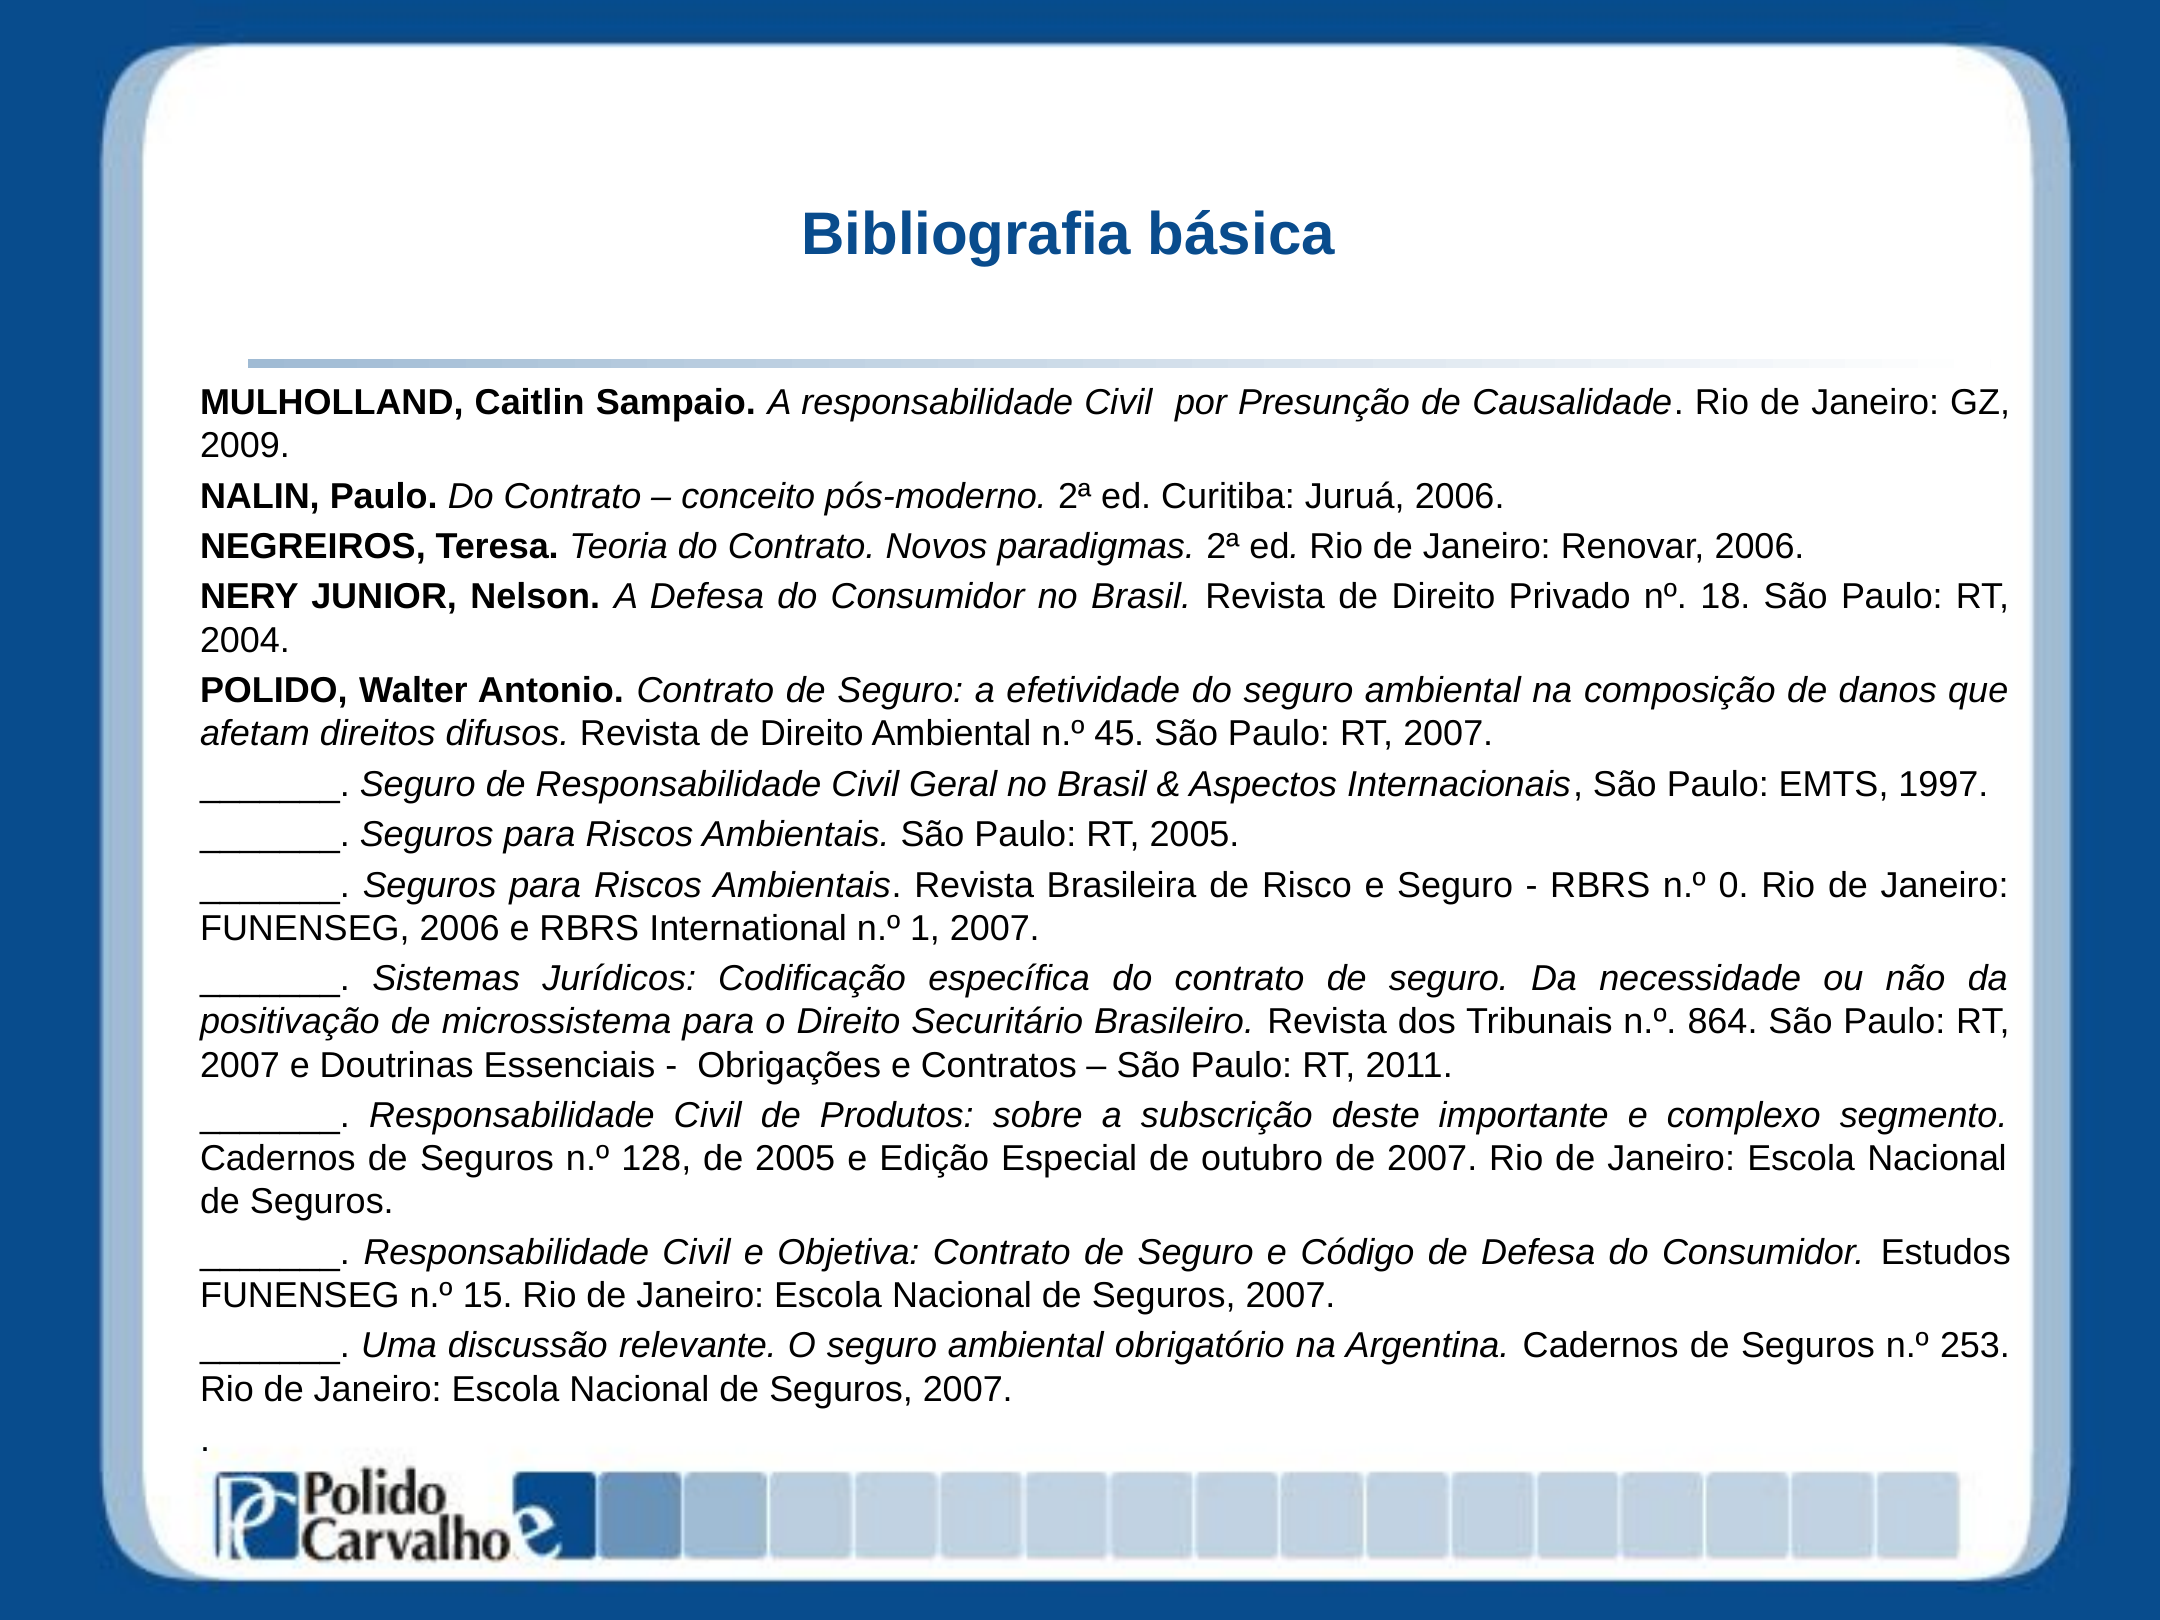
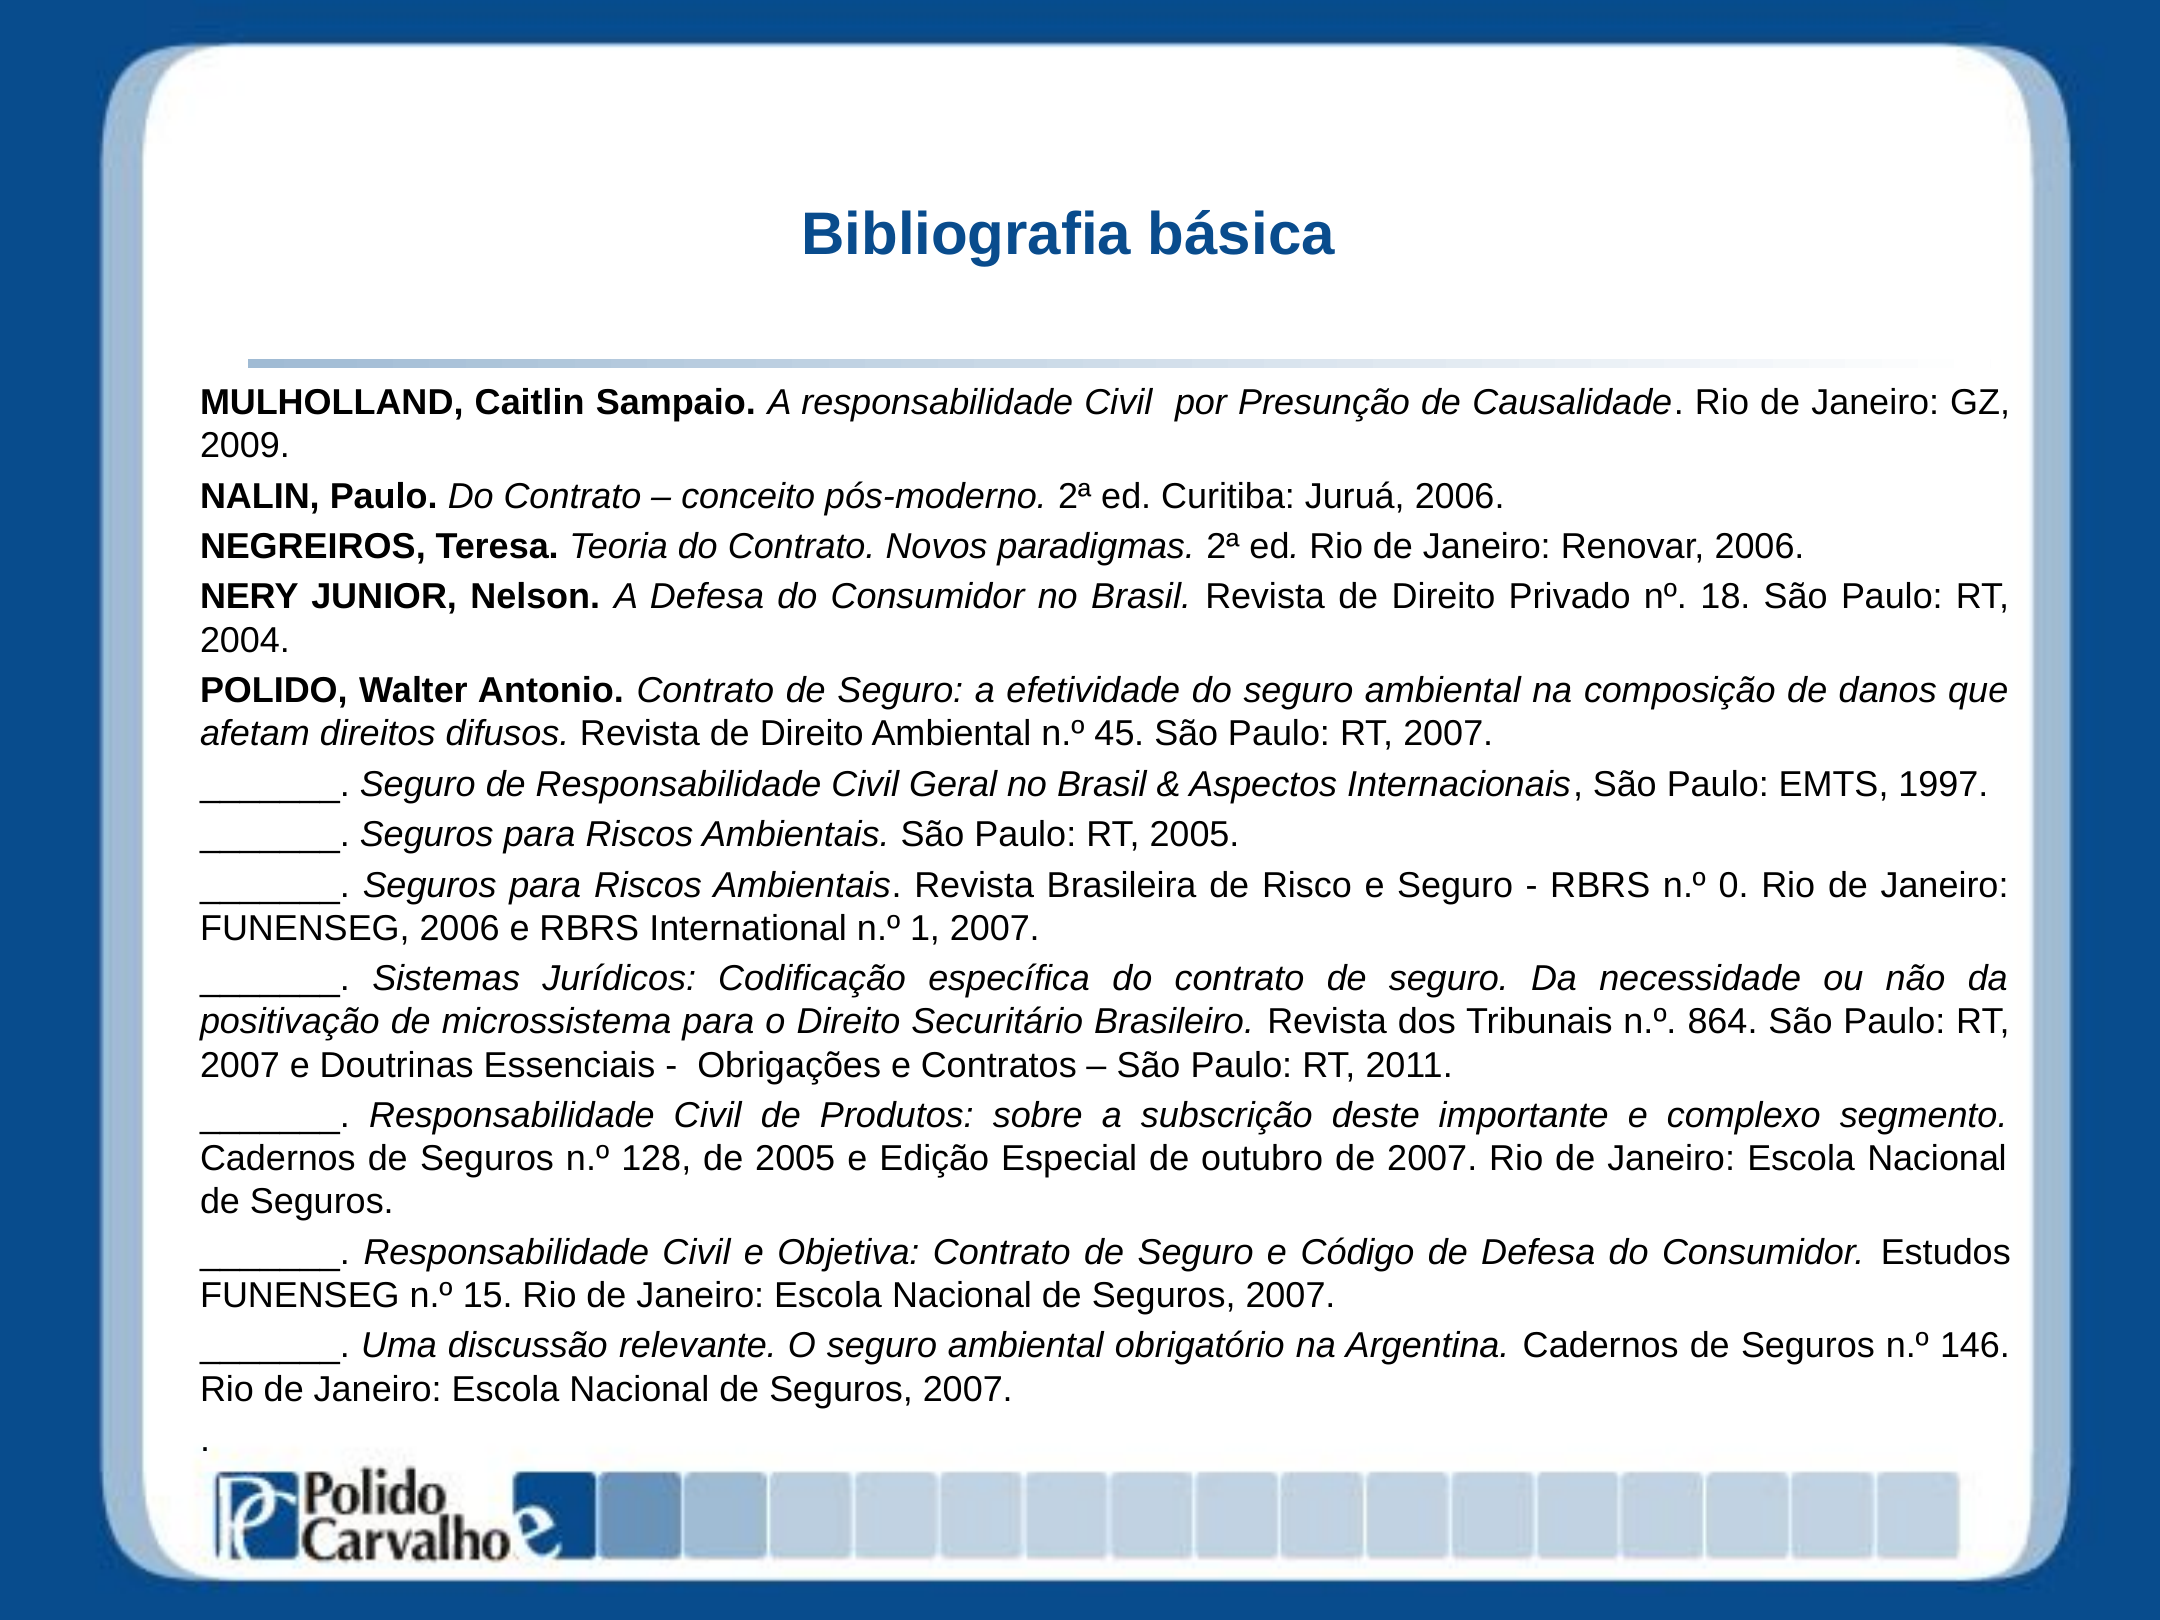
253: 253 -> 146 (1975, 1346)
